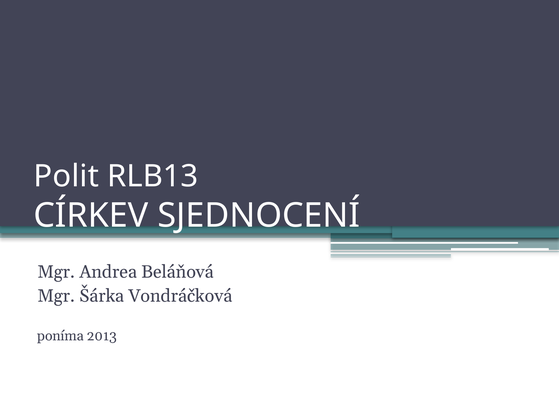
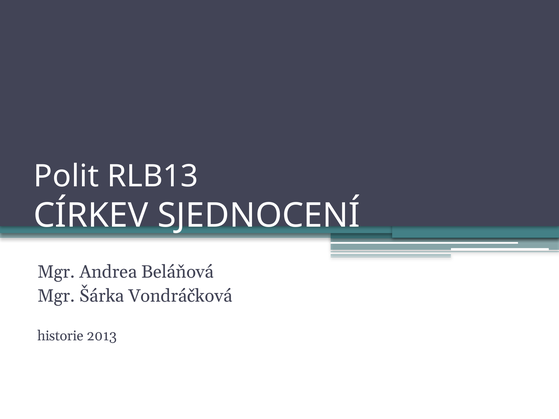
poníma: poníma -> historie (60, 336)
